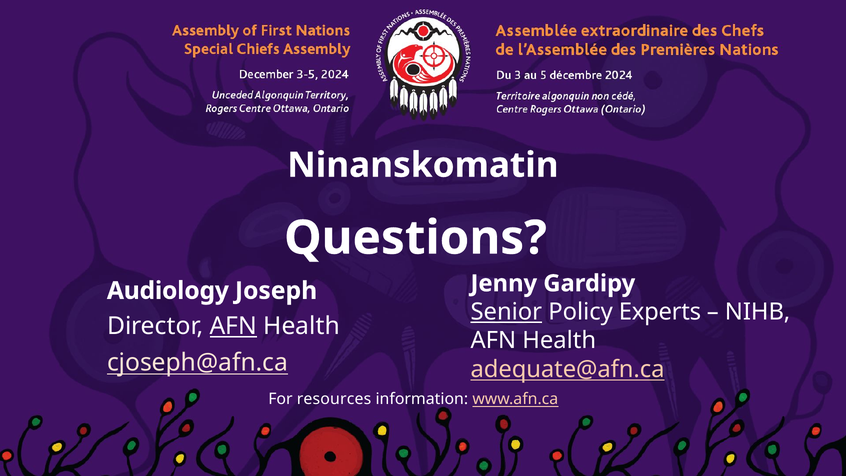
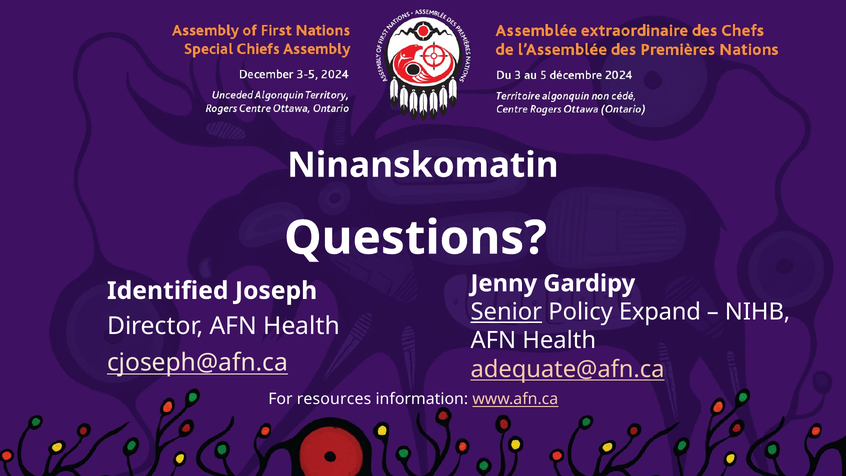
Audiology: Audiology -> Identified (168, 291)
Experts: Experts -> Expand (660, 312)
AFN underline: present -> none (233, 326)
